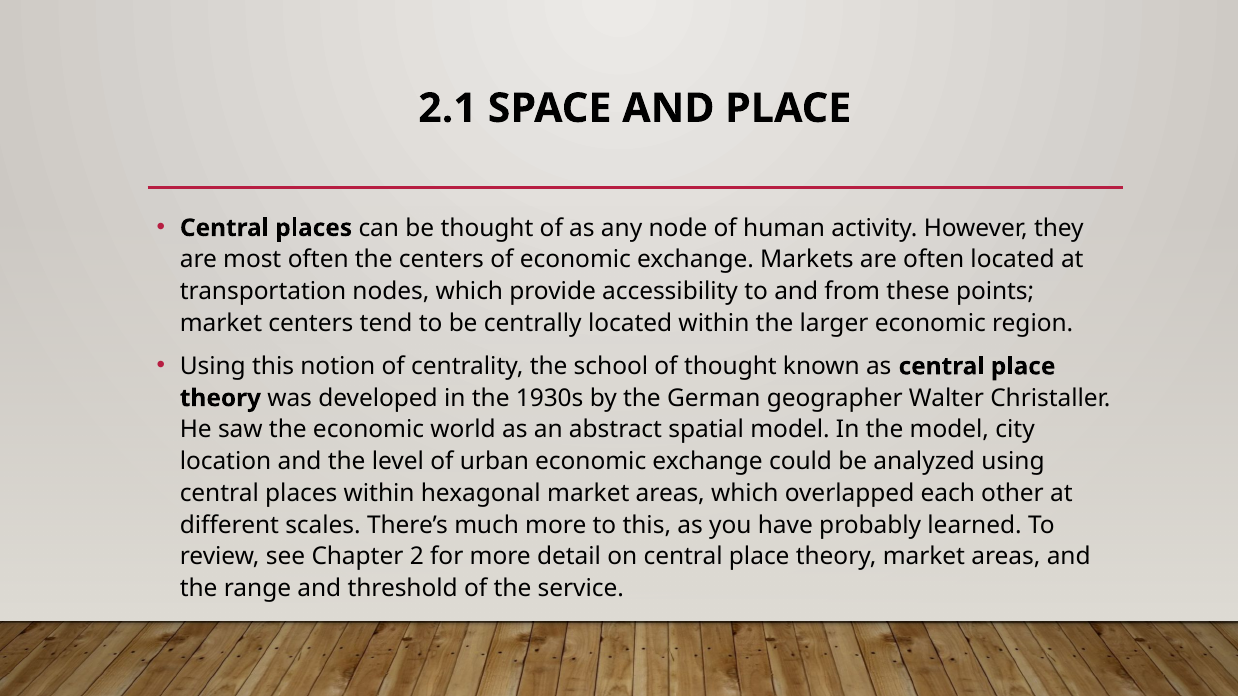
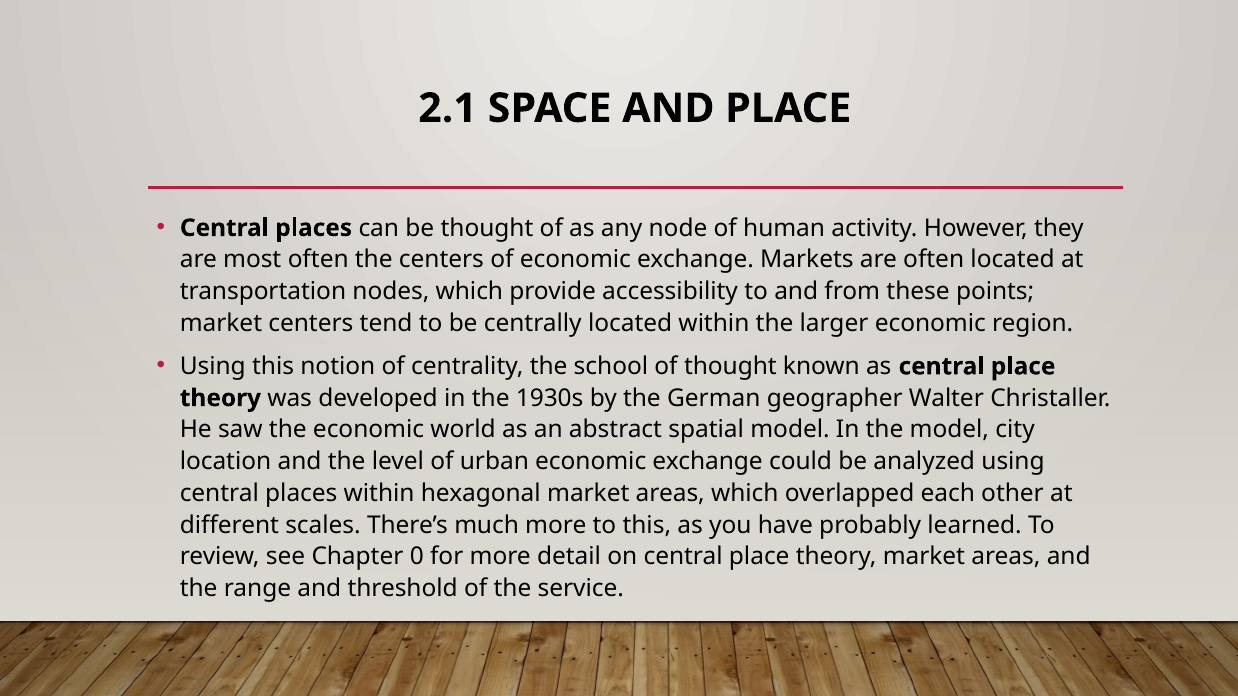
2: 2 -> 0 (417, 557)
